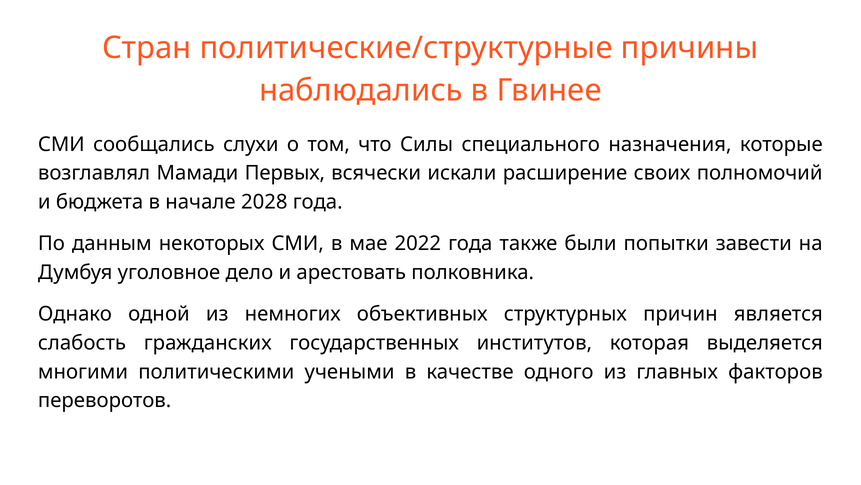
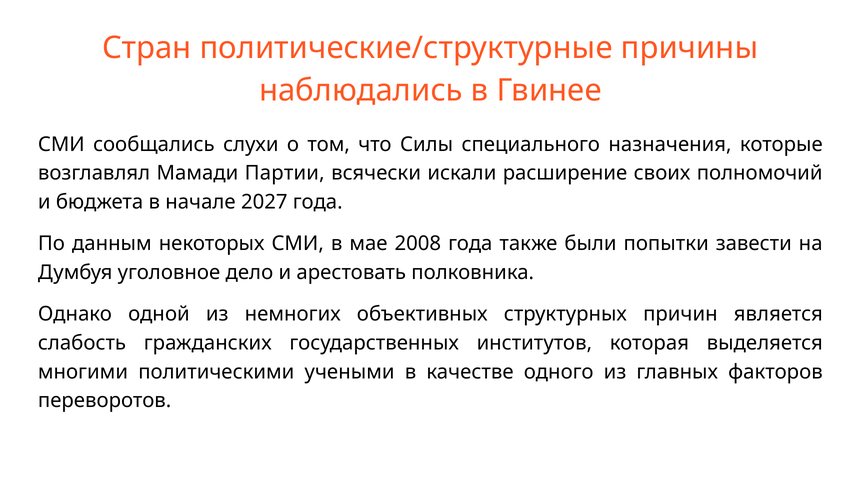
Первых: Первых -> Партии (285, 173)
2028: 2028 -> 2027 (264, 202)
2022: 2022 -> 2008 (418, 243)
